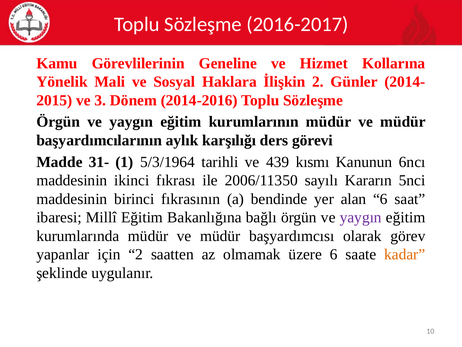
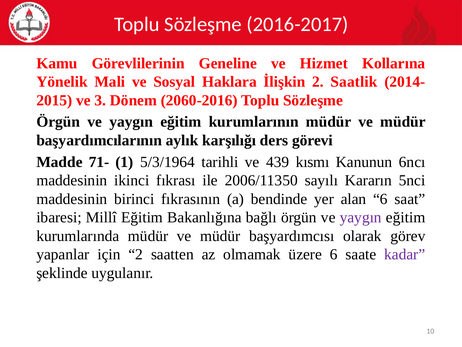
Günler: Günler -> Saatlik (354, 82)
2014-2016: 2014-2016 -> 2060-2016 (199, 100)
31-: 31- -> 71- (99, 162)
kadar colour: orange -> purple (405, 254)
